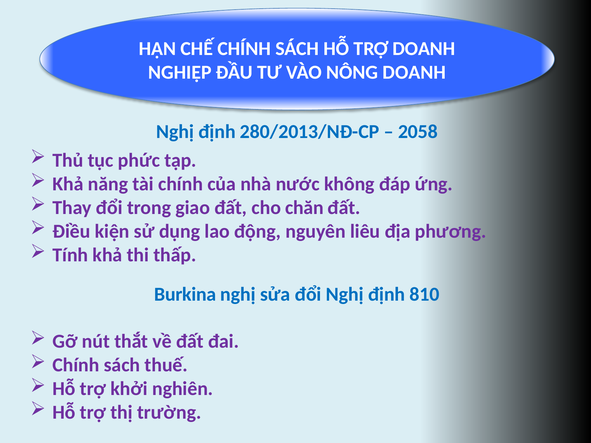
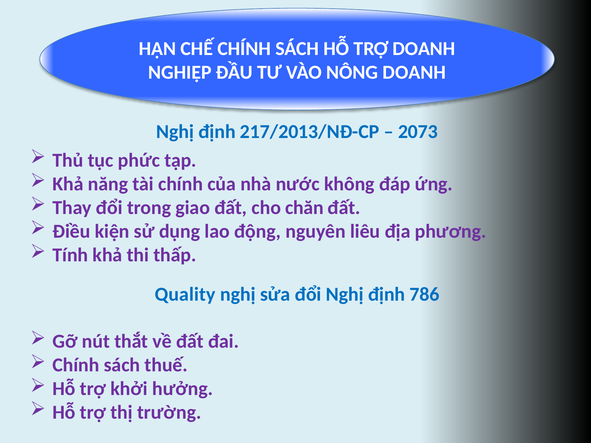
280/2013/NĐ-CP: 280/2013/NĐ-CP -> 217/2013/NĐ-CP (310, 132)
2058: 2058 -> 2073 (418, 132)
Burkina: Burkina -> Quality (185, 294)
810: 810 -> 786 (425, 294)
nghiên: nghiên -> hưởng (183, 389)
